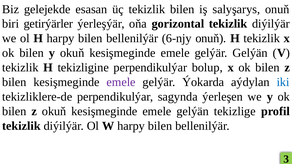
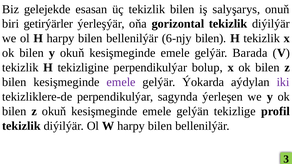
6-njy onuň: onuň -> bilen (211, 38)
gelýär Gelýän: Gelýän -> Barada (250, 53)
iki colour: blue -> purple (283, 82)
